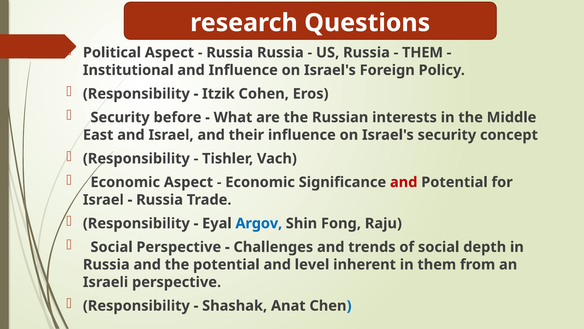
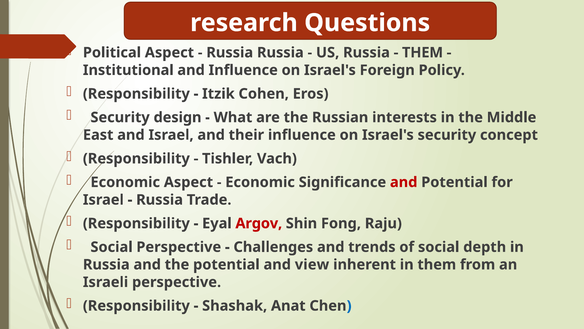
before: before -> design (178, 117)
Argov colour: blue -> red (259, 223)
level: level -> view (312, 264)
